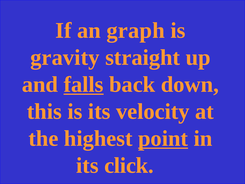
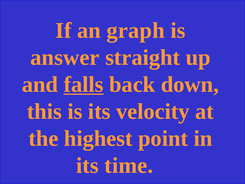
gravity: gravity -> answer (65, 57)
point underline: present -> none (163, 138)
click: click -> time (129, 165)
